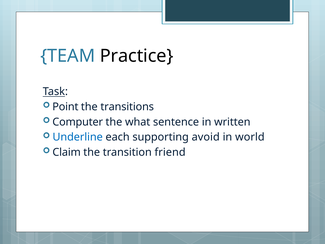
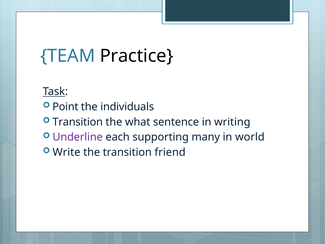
transitions: transitions -> individuals (127, 107)
Computer: Computer -> Transition (78, 122)
written: written -> writing (232, 122)
Underline colour: blue -> purple (78, 137)
avoid: avoid -> many (206, 137)
Claim: Claim -> Write (66, 152)
